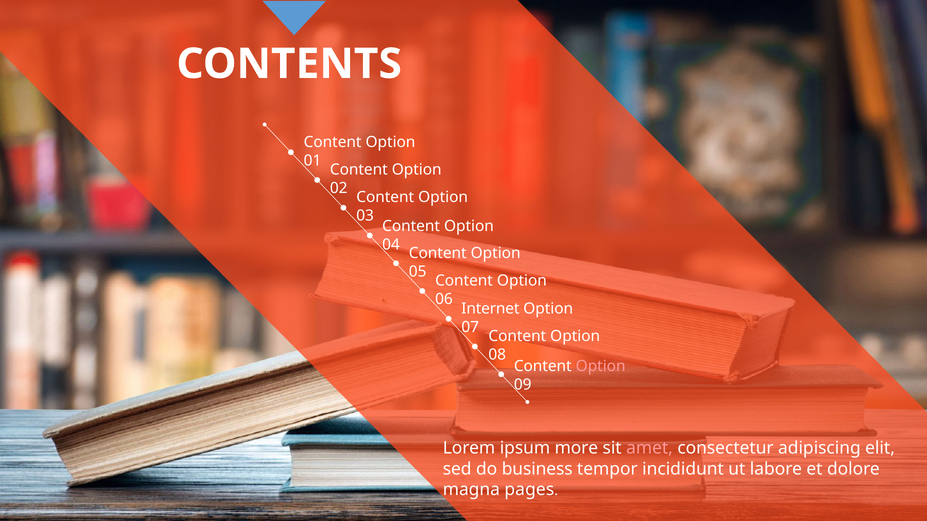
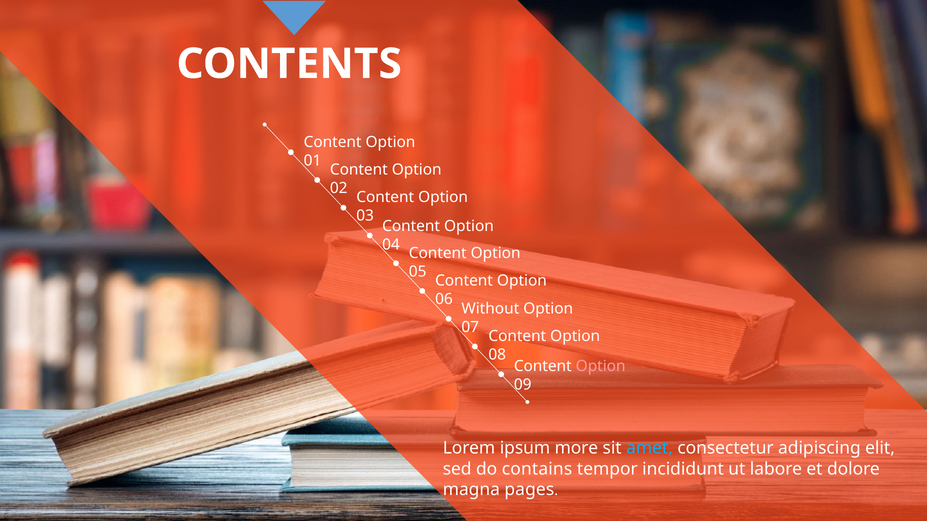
Internet: Internet -> Without (490, 309)
amet colour: pink -> light blue (650, 448)
business: business -> contains (537, 469)
